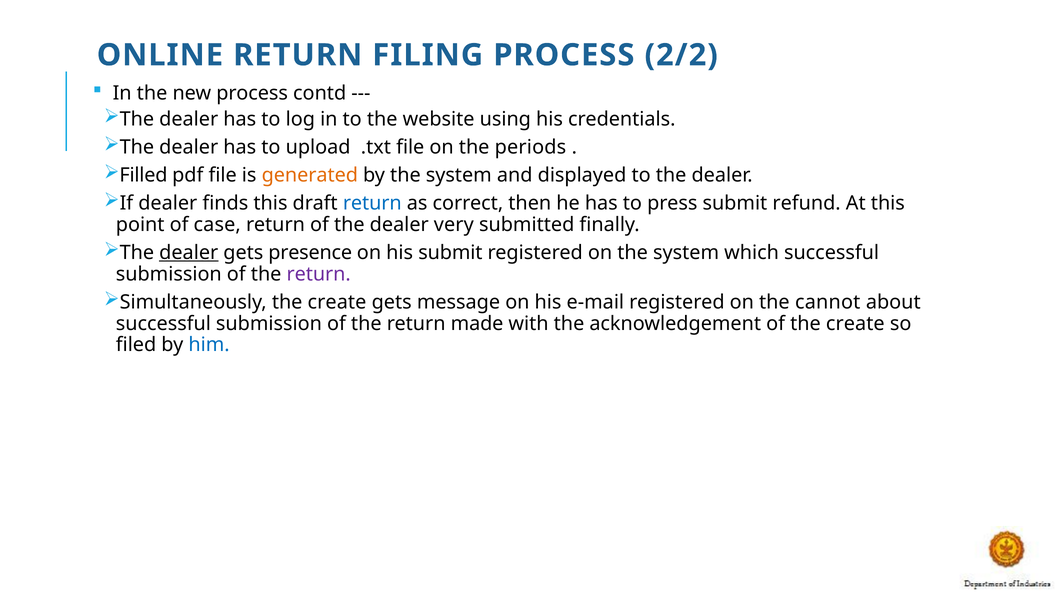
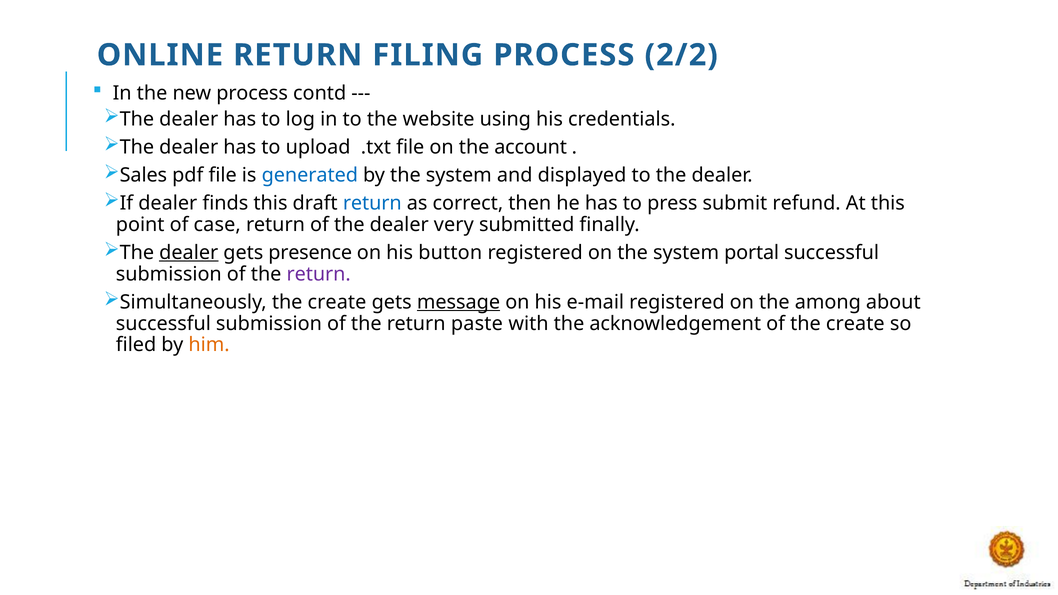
periods: periods -> account (531, 147)
Filled: Filled -> Sales (143, 175)
generated colour: orange -> blue (310, 175)
his submit: submit -> button (450, 253)
which: which -> portal (752, 253)
message underline: none -> present (458, 302)
cannot: cannot -> among (828, 302)
made: made -> paste (477, 324)
him colour: blue -> orange (209, 345)
